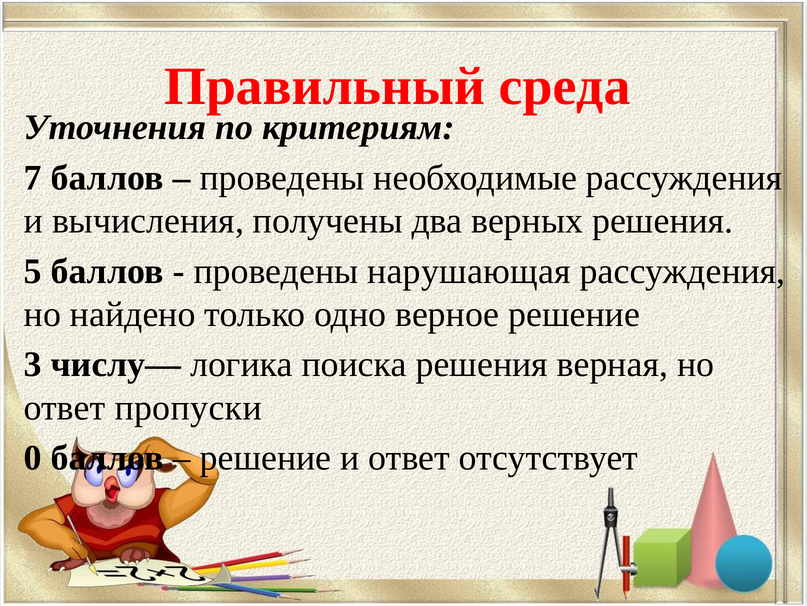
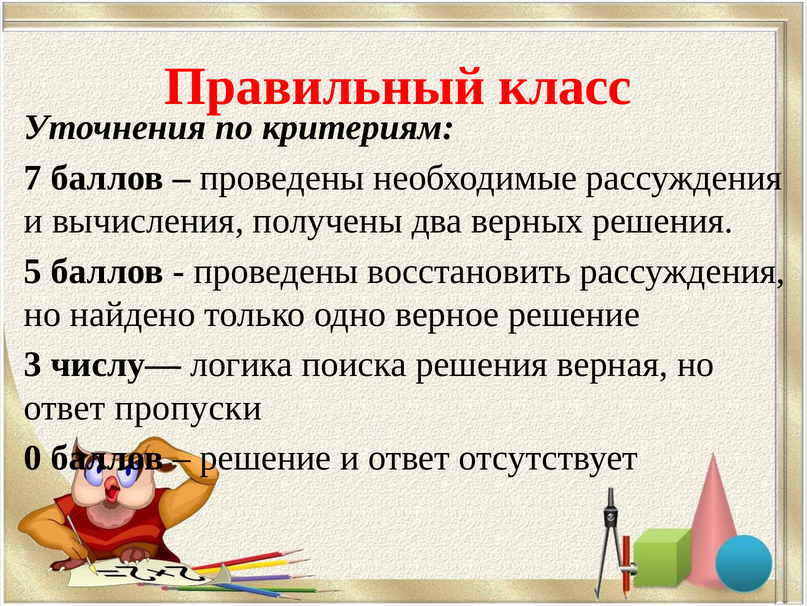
среда: среда -> класс (565, 86)
нарушающая: нарушающая -> восстановить (469, 271)
